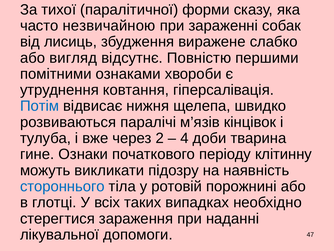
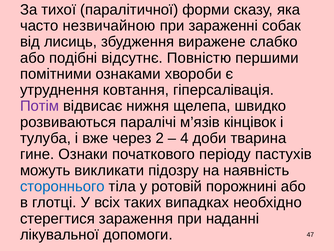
вигляд: вигляд -> подібні (73, 58)
Потім colour: blue -> purple (40, 106)
клітинну: клітинну -> пастухів (283, 154)
